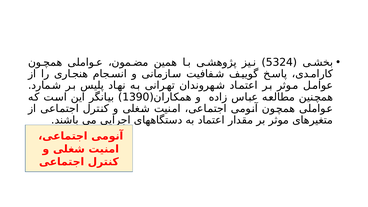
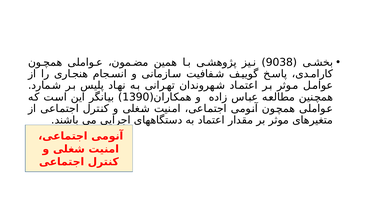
5324: 5324 -> 9038 (279, 62)
